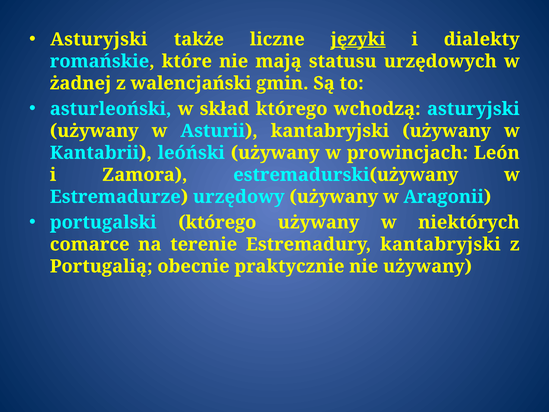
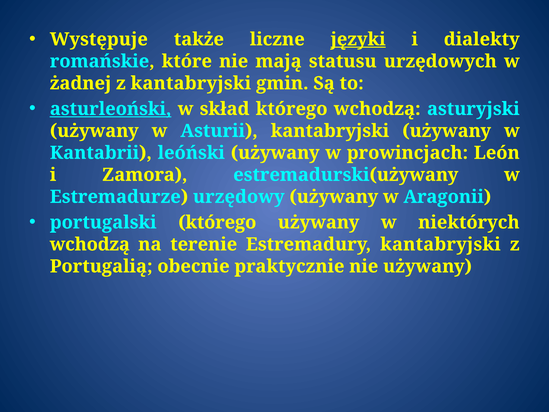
Asturyjski: Asturyjski -> Występuje (99, 39)
z walencjański: walencjański -> kantabryjski (191, 83)
asturleoński underline: none -> present (111, 109)
comarce: comarce -> wchodzą (90, 244)
